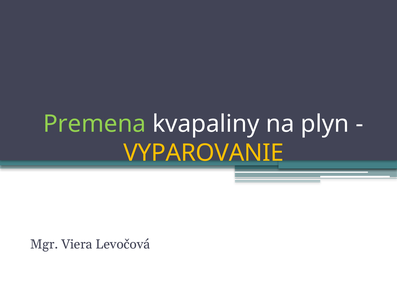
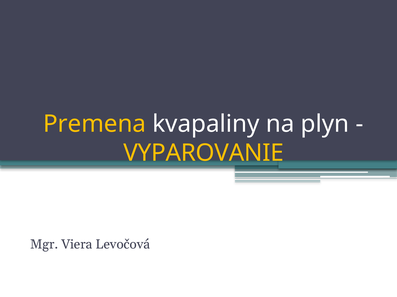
Premena colour: light green -> yellow (95, 124)
